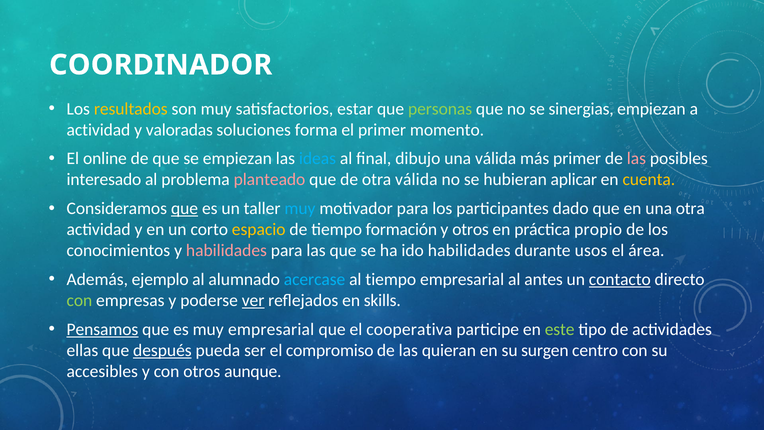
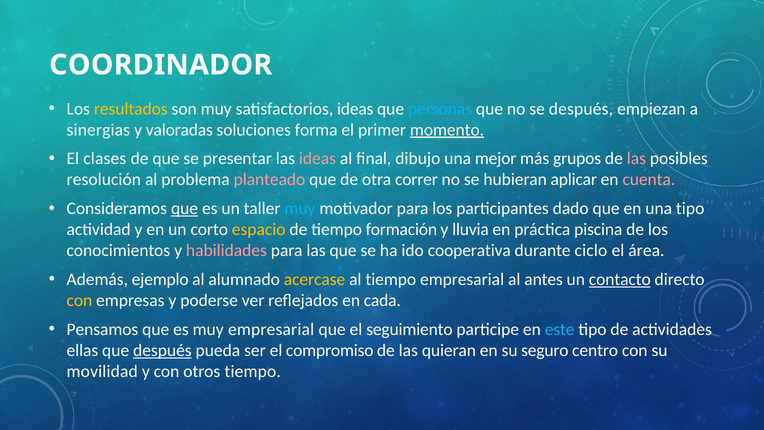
satisfactorios estar: estar -> ideas (355, 109)
personas colour: light green -> light blue (440, 109)
se sinergias: sinergias -> después (581, 109)
actividad: actividad -> sinergias (98, 130)
momento underline: none -> present (447, 130)
online: online -> clases (105, 159)
se empiezan: empiezan -> presentar (237, 159)
ideas colour: light blue -> pink (317, 159)
una válida: válida -> mejor (496, 159)
más primer: primer -> grupos (577, 159)
interesado: interesado -> resolución (104, 180)
otra válida: válida -> correr (416, 180)
cuenta colour: yellow -> pink (649, 180)
una otra: otra -> tipo (690, 209)
y otros: otros -> lluvia (471, 230)
propio: propio -> piscina (598, 230)
ido habilidades: habilidades -> cooperativa (469, 250)
usos: usos -> ciclo (591, 250)
acercase colour: light blue -> yellow (315, 279)
con colour: light green -> yellow (79, 300)
ver underline: present -> none (253, 300)
skills: skills -> cada (382, 300)
Pensamos underline: present -> none (102, 329)
cooperativa: cooperativa -> seguimiento (409, 329)
este colour: light green -> light blue (560, 329)
surgen: surgen -> seguro (545, 350)
accesibles: accesibles -> movilidad (102, 371)
otros aunque: aunque -> tiempo (253, 371)
